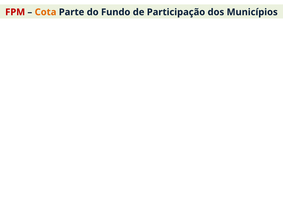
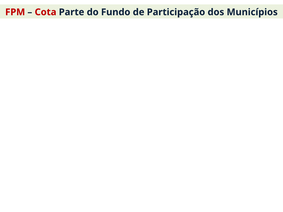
Cota colour: orange -> red (46, 12)
